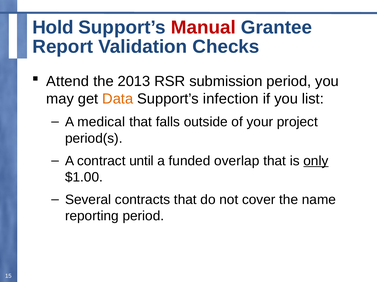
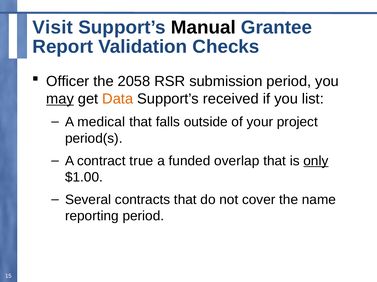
Hold: Hold -> Visit (53, 27)
Manual colour: red -> black (203, 27)
Attend: Attend -> Officer (68, 82)
2013: 2013 -> 2058 (134, 82)
may underline: none -> present (60, 99)
infection: infection -> received (231, 99)
until: until -> true (141, 161)
